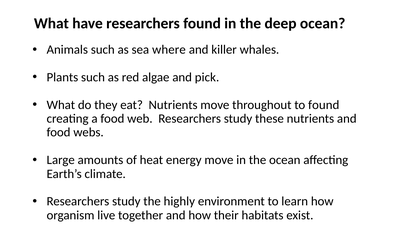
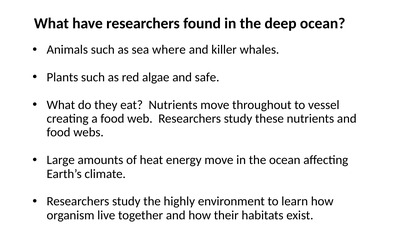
pick: pick -> safe (207, 77)
to found: found -> vessel (324, 105)
